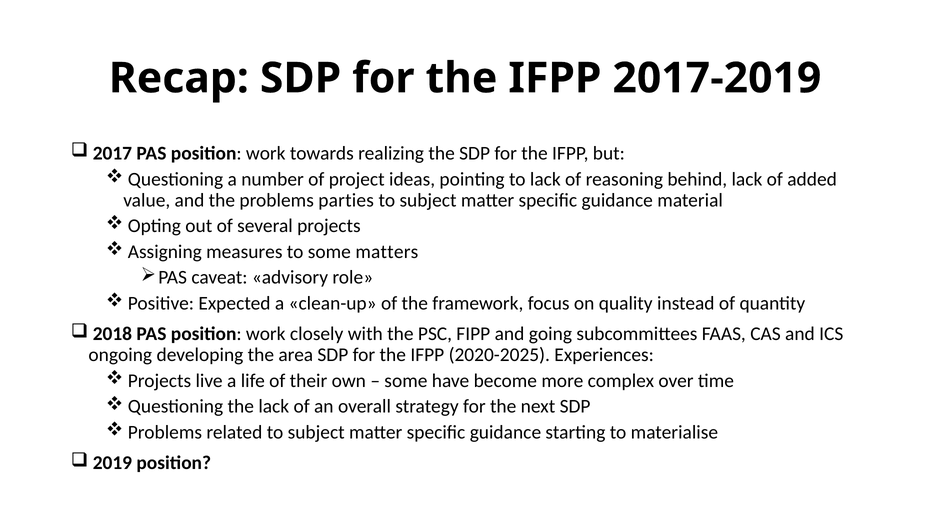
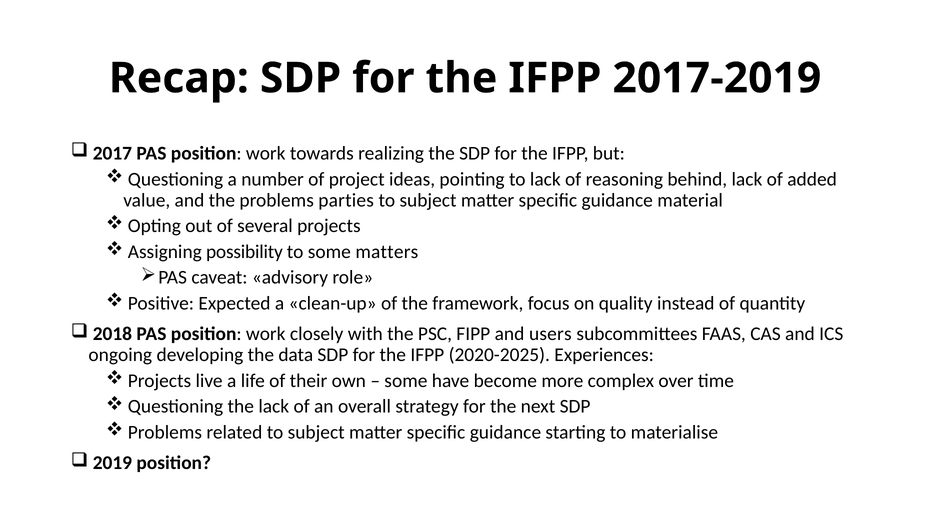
measures: measures -> possibility (244, 252)
going: going -> users (550, 334)
area: area -> data (296, 355)
